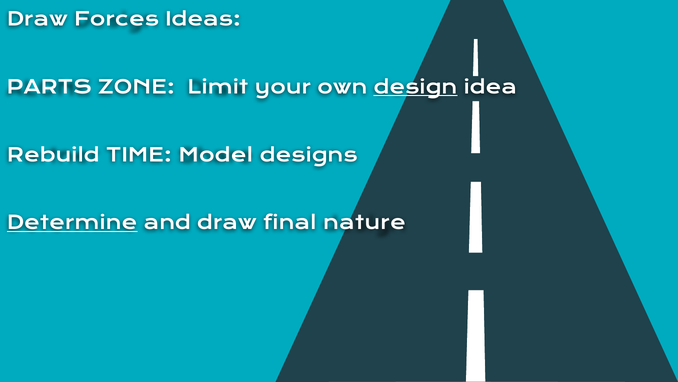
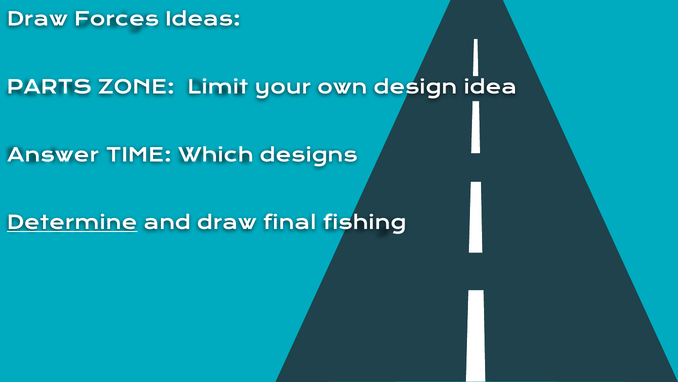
design underline: present -> none (415, 87)
Rebuild: Rebuild -> Answer (53, 155)
Model: Model -> Which (216, 155)
nature: nature -> fishing (364, 223)
